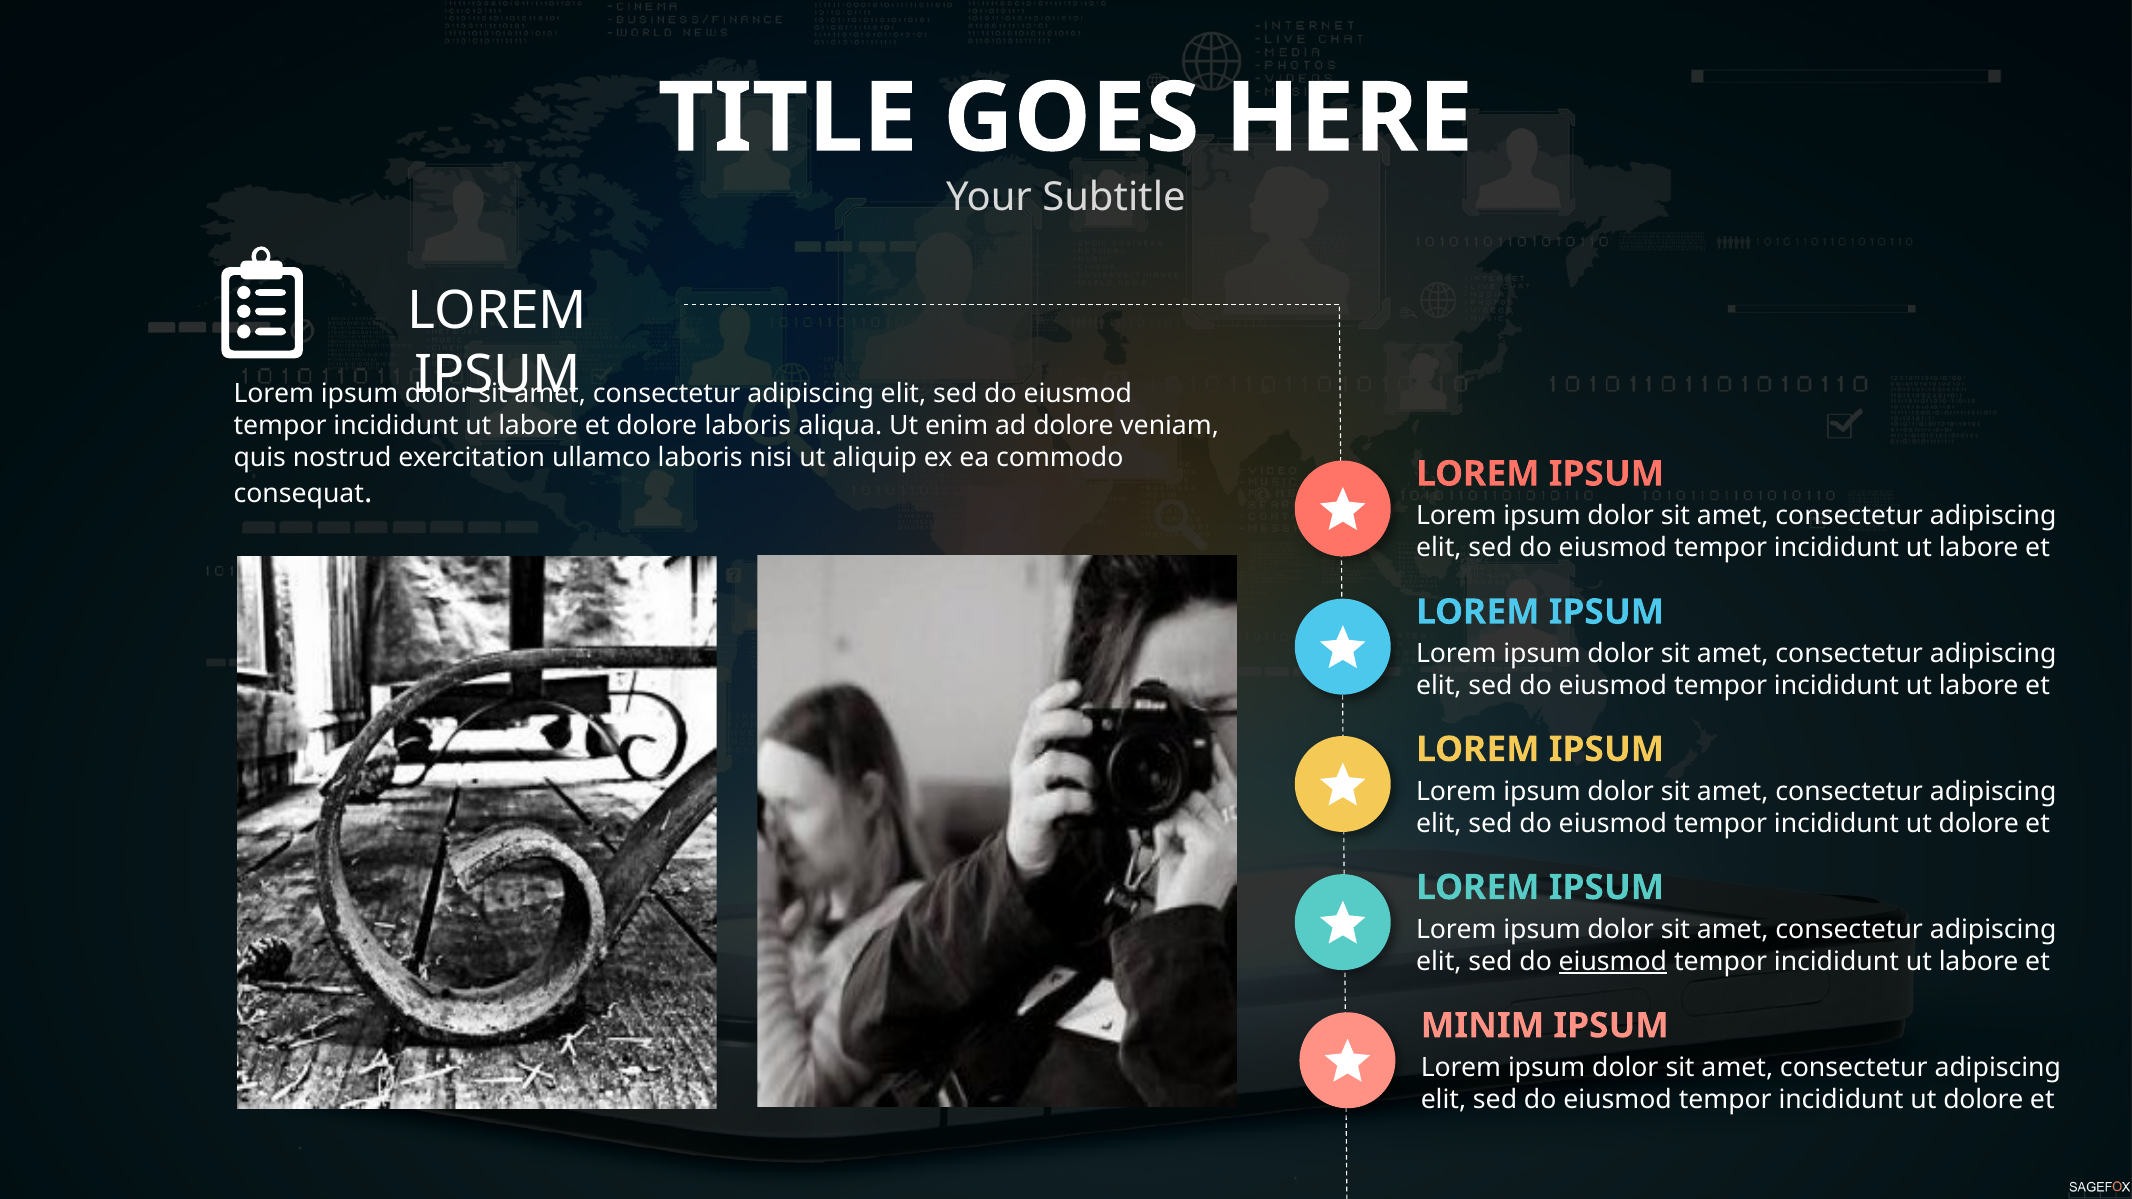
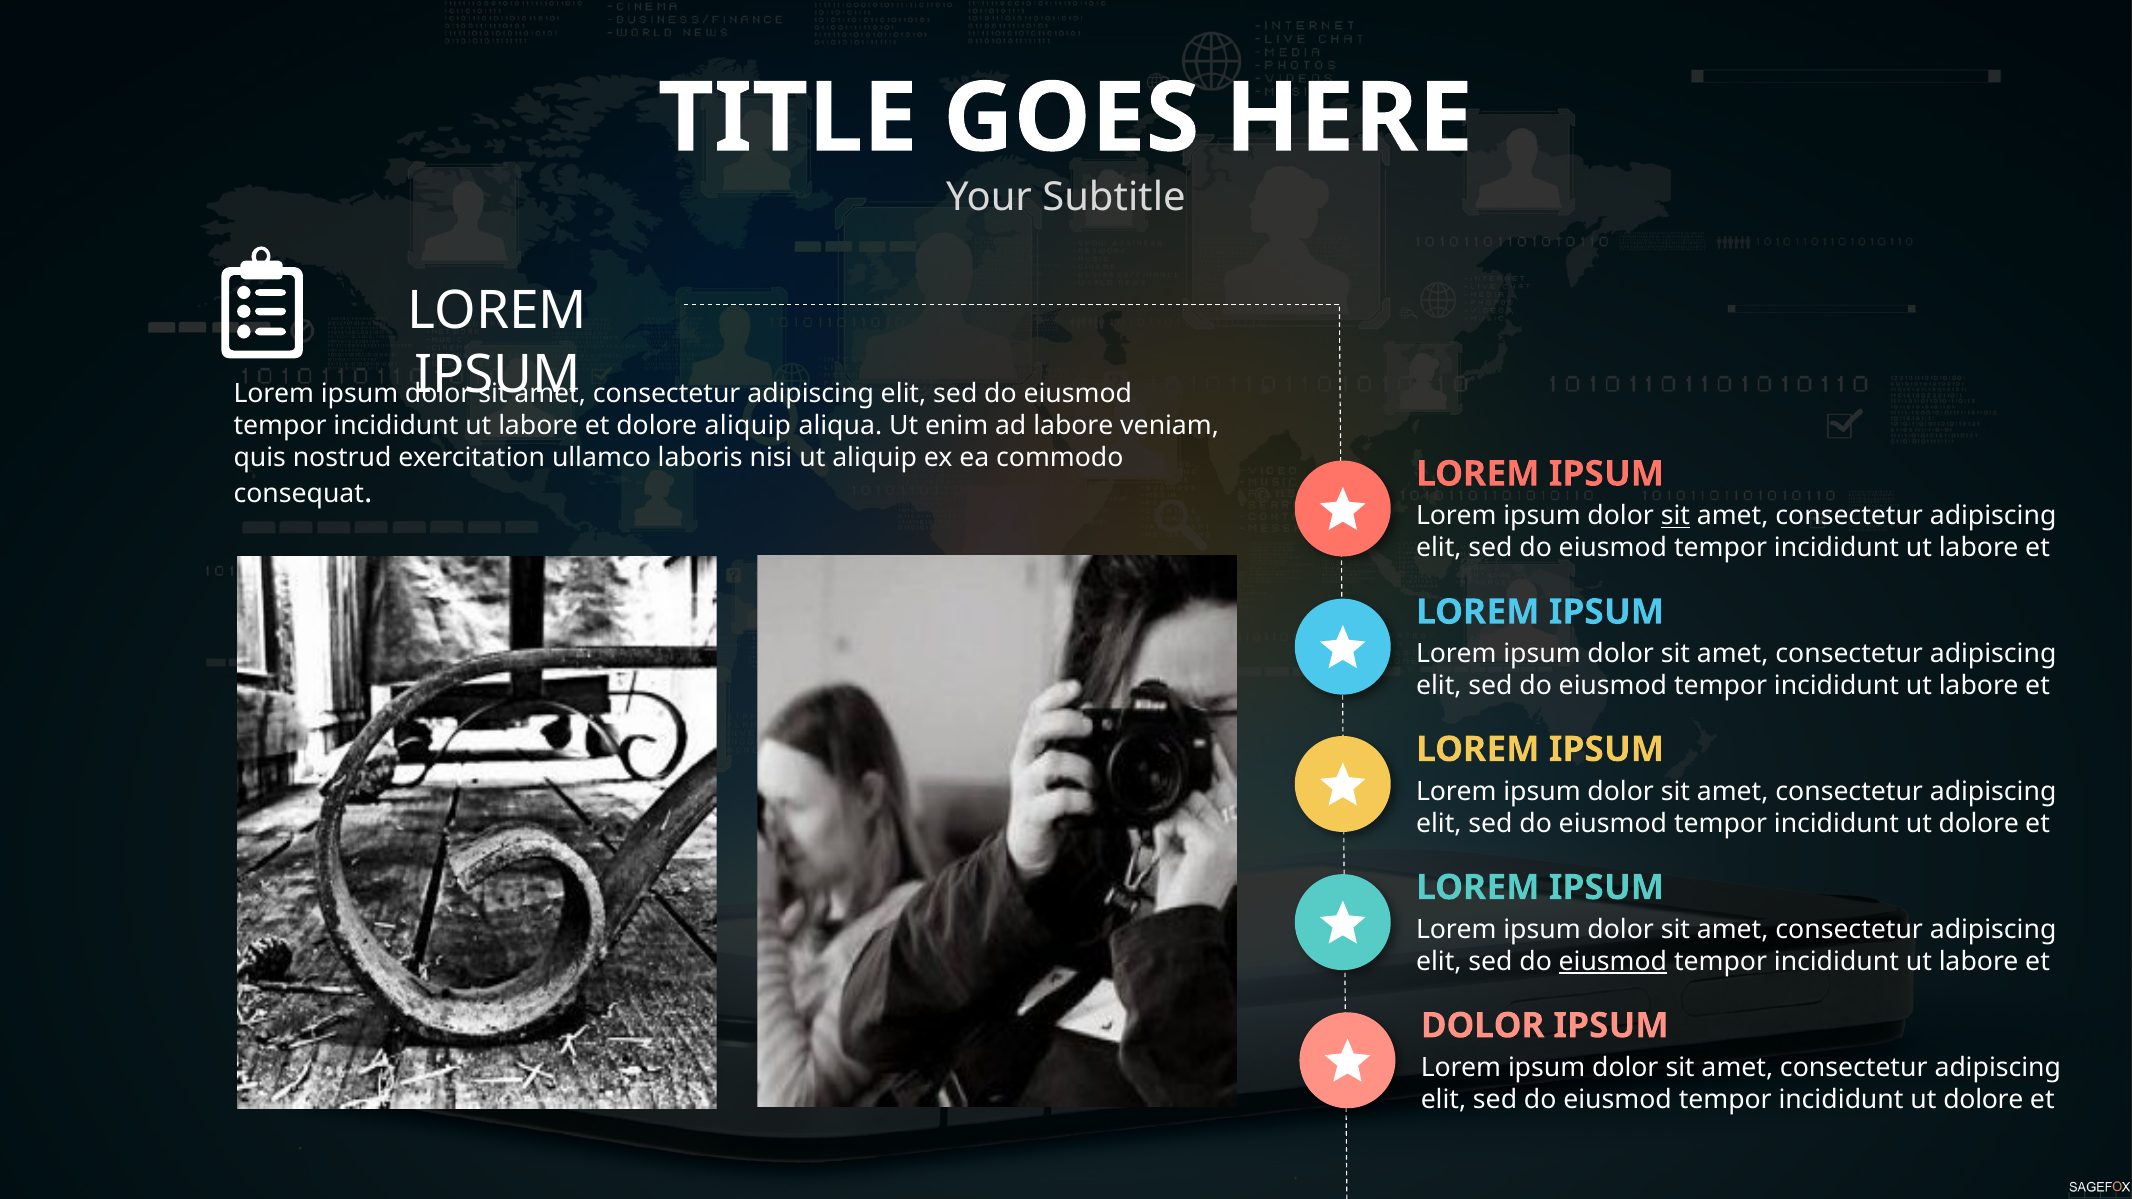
dolore laboris: laboris -> aliquip (748, 425)
ad dolore: dolore -> labore (1073, 425)
sit underline: none -> present (1675, 516)
MINIM: MINIM -> DOLOR (1483, 1026)
